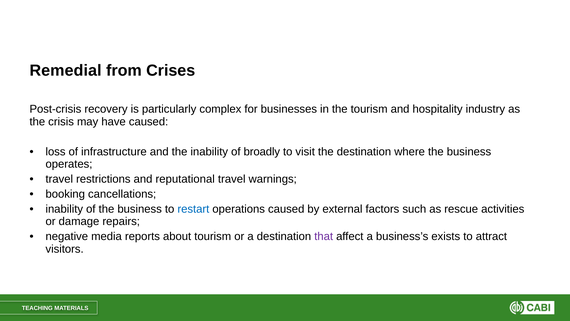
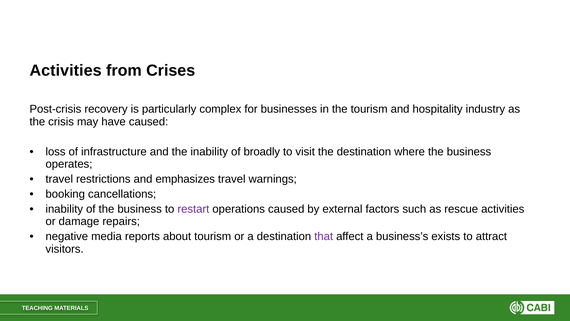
Remedial: Remedial -> Activities (66, 70)
reputational: reputational -> emphasizes (185, 179)
restart colour: blue -> purple (193, 209)
